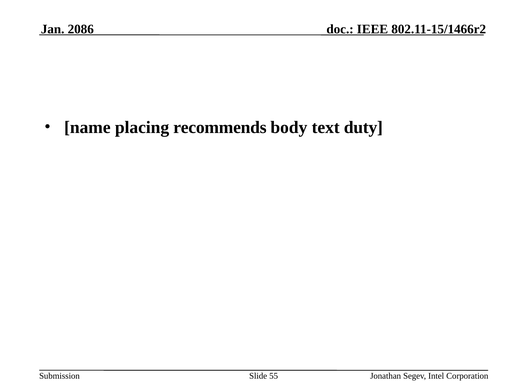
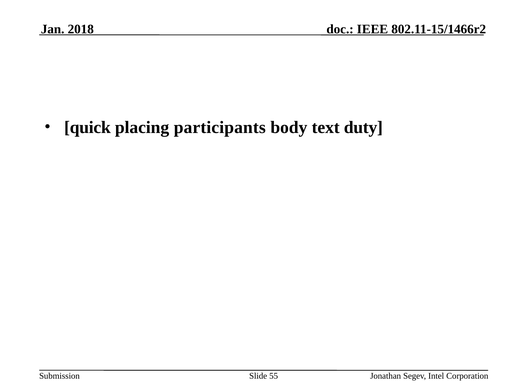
2086: 2086 -> 2018 (81, 29)
name: name -> quick (87, 128)
recommends: recommends -> participants (220, 128)
